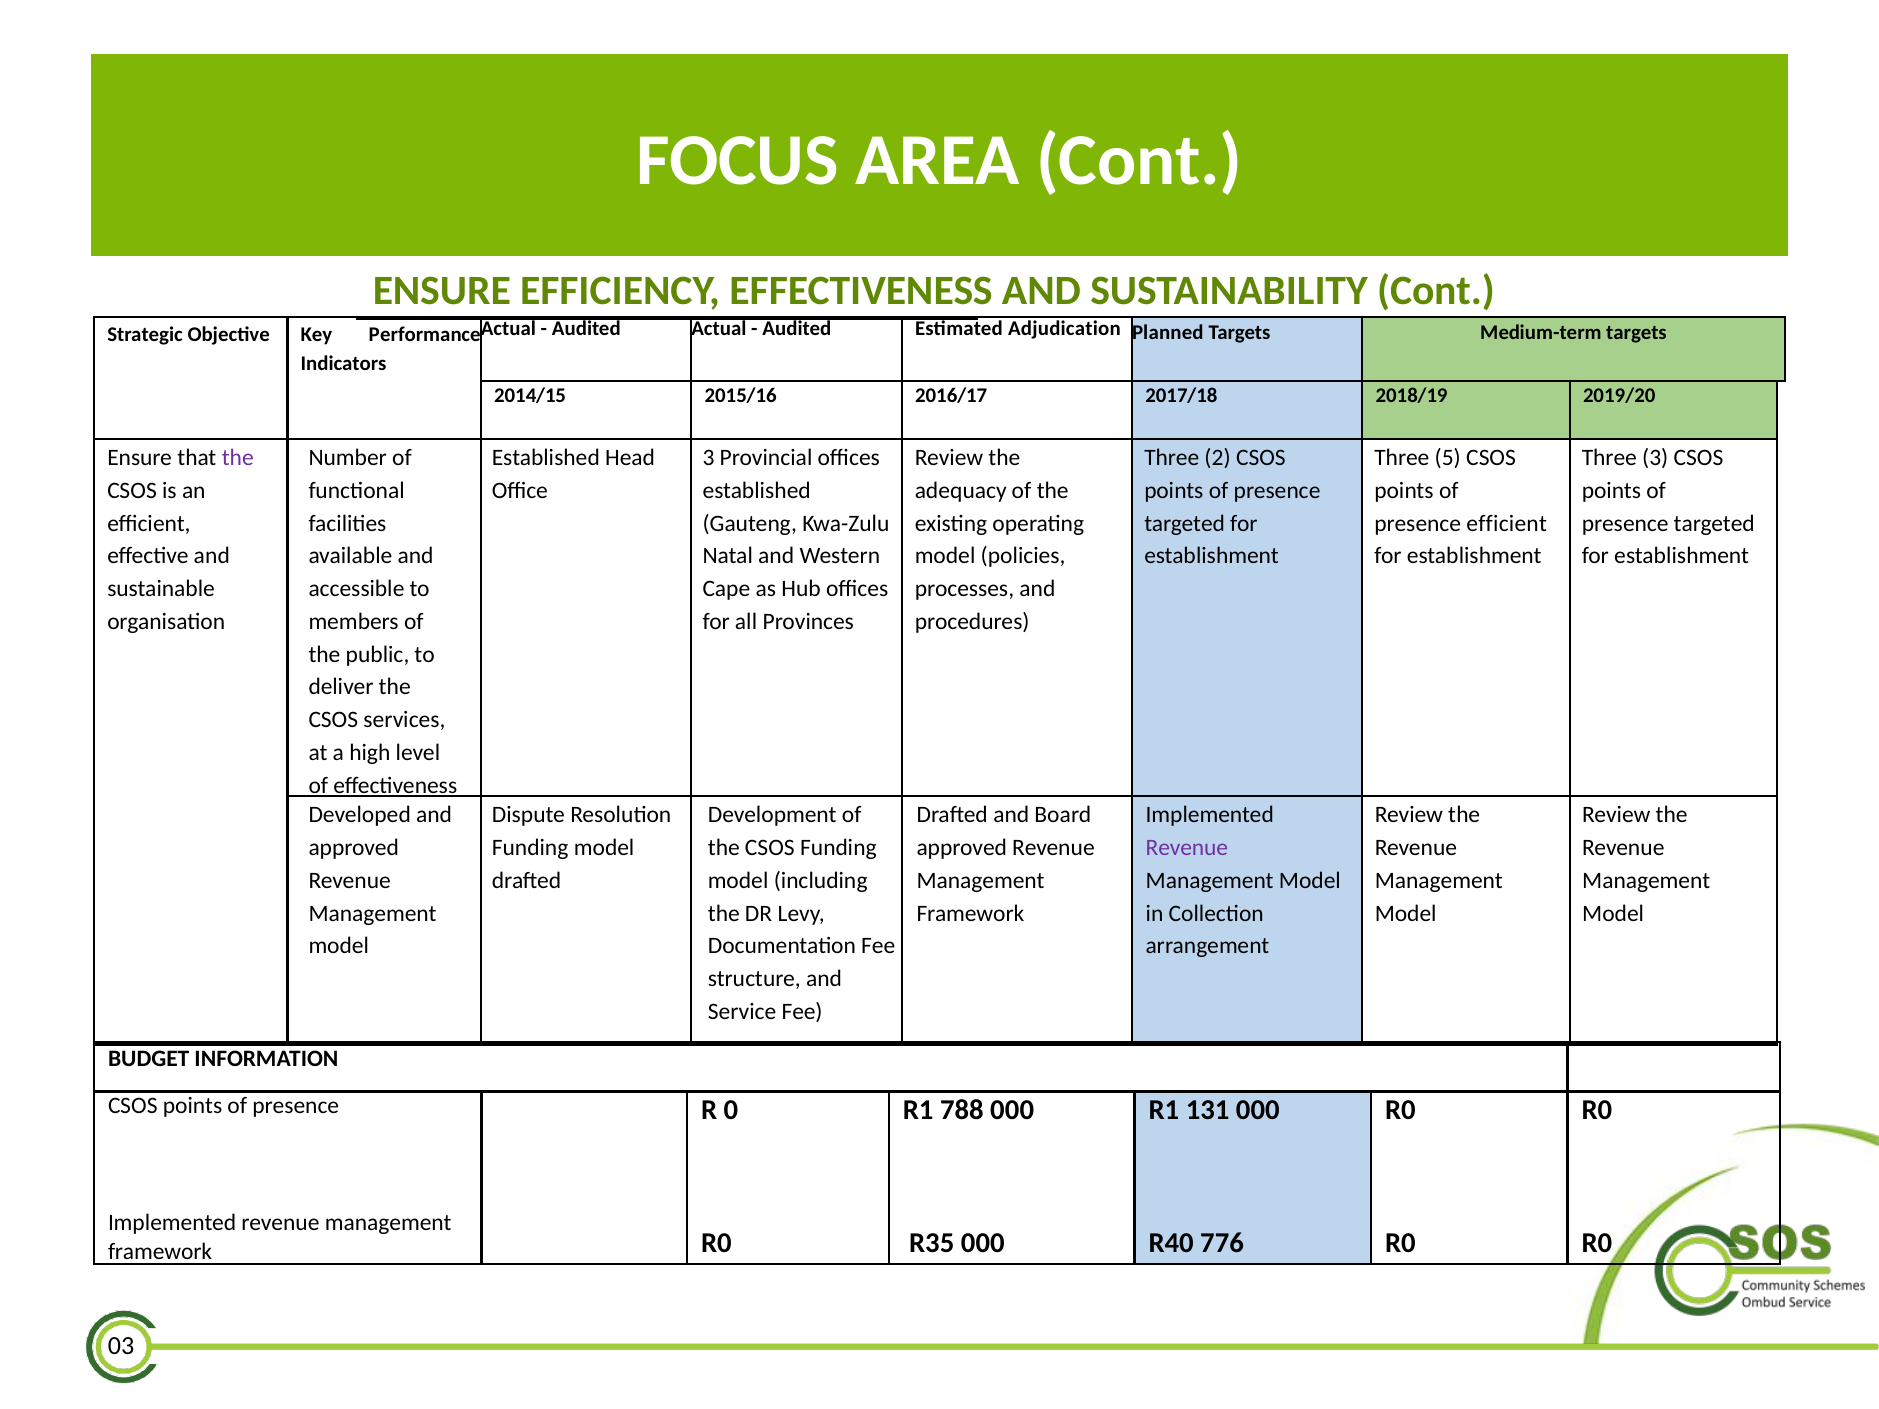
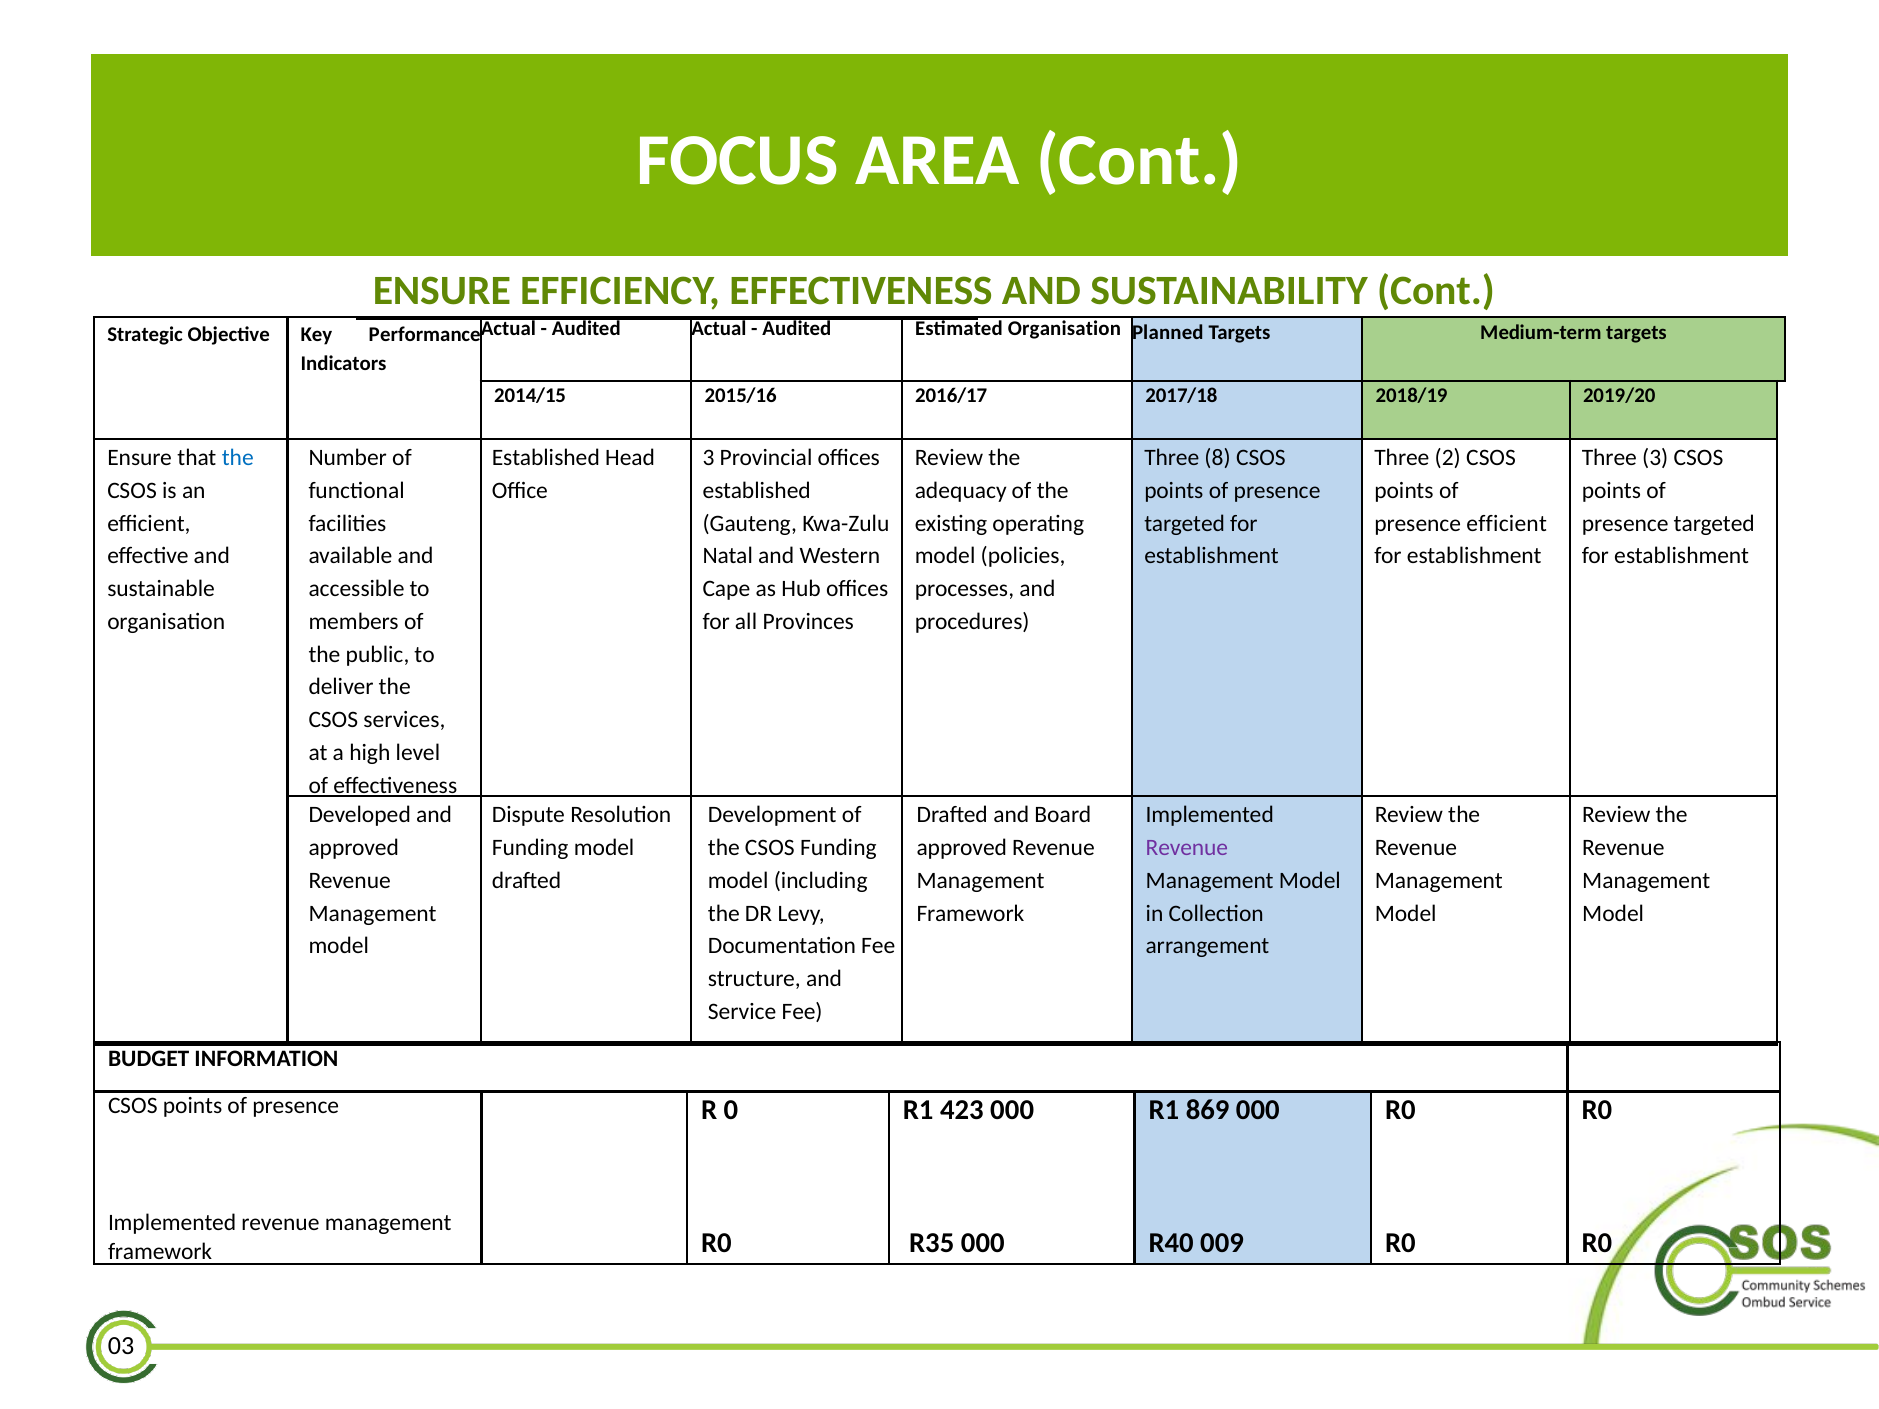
Estimated Adjudication: Adjudication -> Organisation (1064, 328)
the colour: purple -> blue (238, 458)
2: 2 -> 8 (1218, 458)
5: 5 -> 2 (1448, 458)
788: 788 -> 423 (962, 1110)
131: 131 -> 869 (1208, 1110)
776: 776 -> 009 (1222, 1243)
